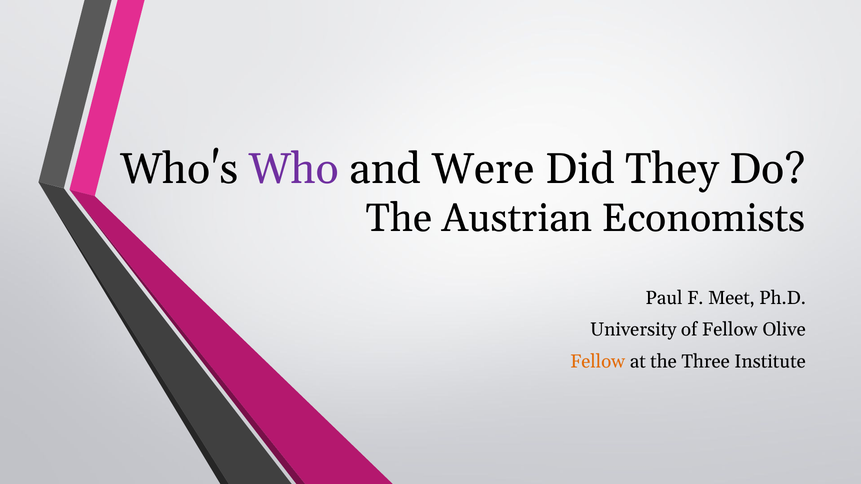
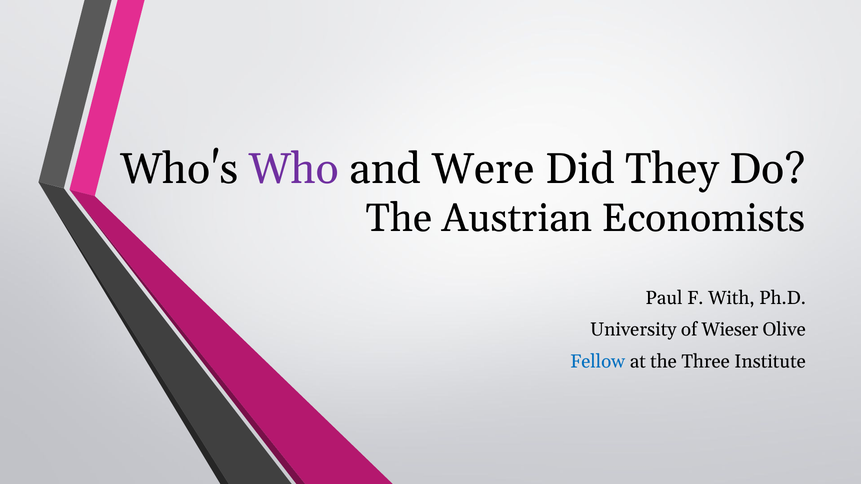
Meet: Meet -> With (731, 298)
of Fellow: Fellow -> Wieser (730, 330)
Fellow colour: orange -> blue (598, 362)
